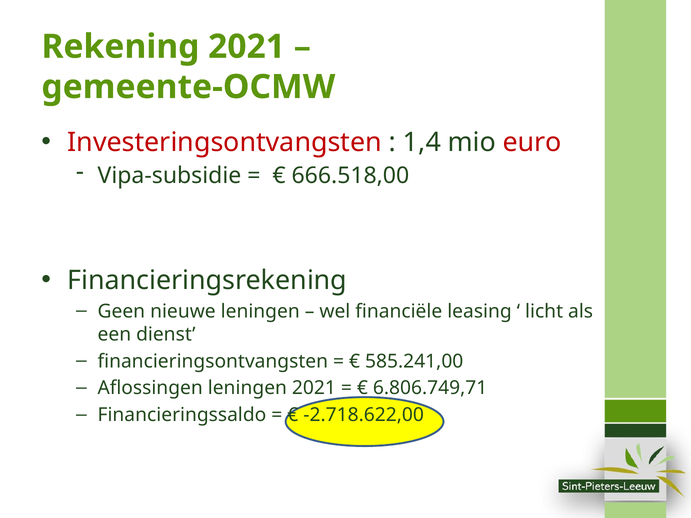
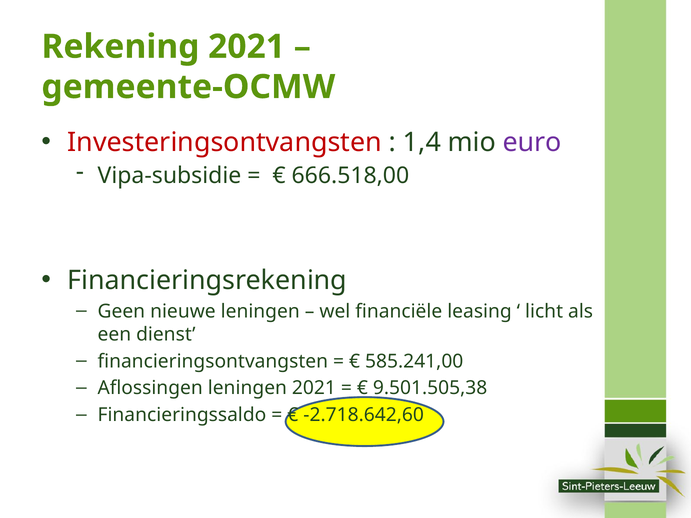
euro colour: red -> purple (532, 142)
6.806.749,71: 6.806.749,71 -> 9.501.505,38 (430, 388)
-2.718.622,00: -2.718.622,00 -> -2.718.642,60 (364, 415)
